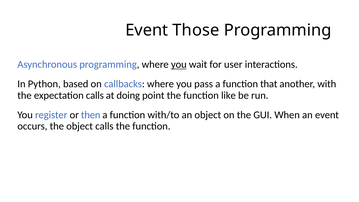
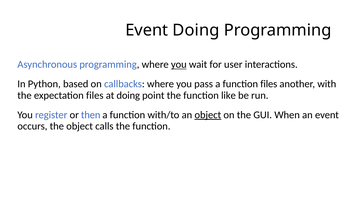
Event Those: Those -> Doing (196, 30)
function that: that -> files (269, 84)
expectation calls: calls -> files (95, 95)
object underline: none -> present (208, 115)
